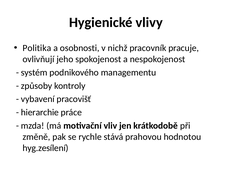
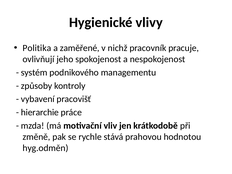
osobnosti: osobnosti -> zaměřené (80, 48)
hyg.zesílení: hyg.zesílení -> hyg.odměn (45, 148)
